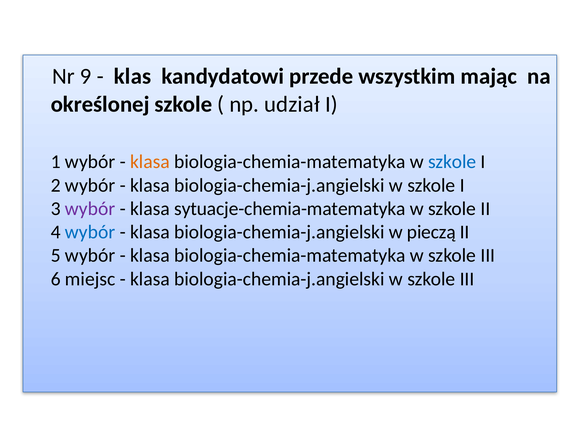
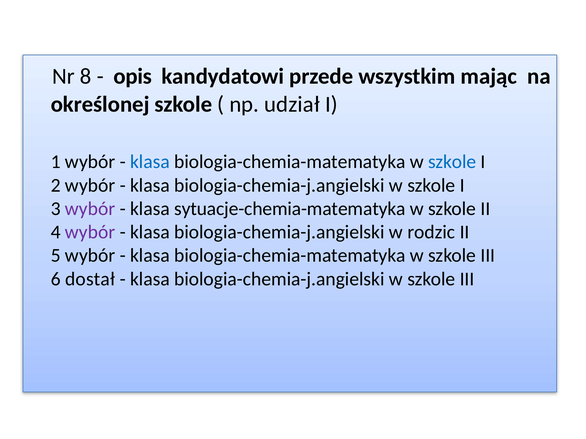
9: 9 -> 8 (86, 76)
klas: klas -> opis (133, 76)
klasa colour: orange -> blue (150, 162)
wybór colour: blue -> purple (90, 232)
pieczą: pieczą -> rodzic (431, 232)
miejsc: miejsc -> dostał (90, 279)
